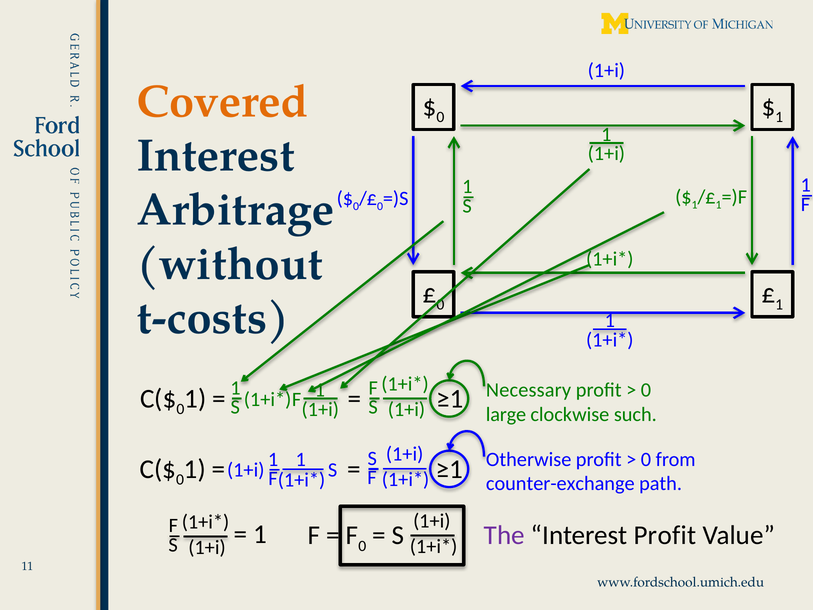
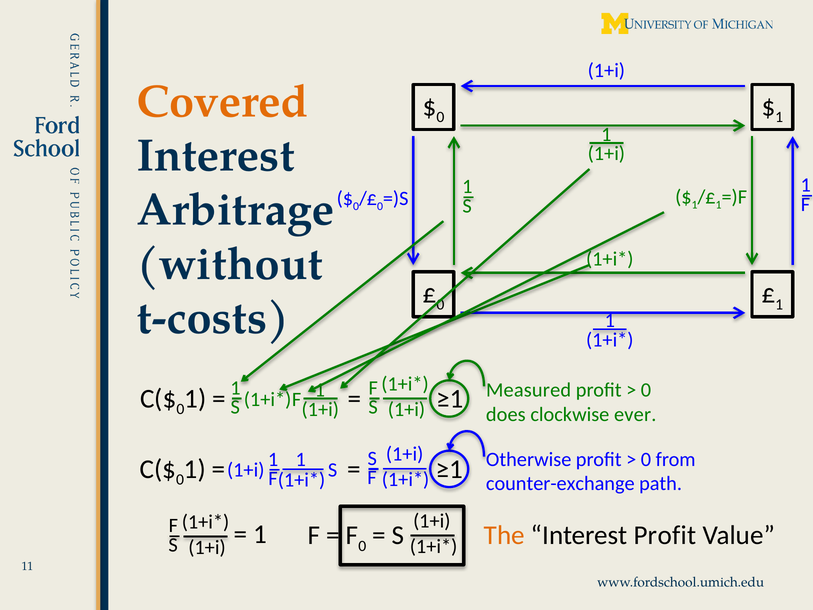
Necessary: Necessary -> Measured (529, 390)
large: large -> does (506, 414)
such: such -> ever (635, 414)
The colour: purple -> orange (504, 535)
